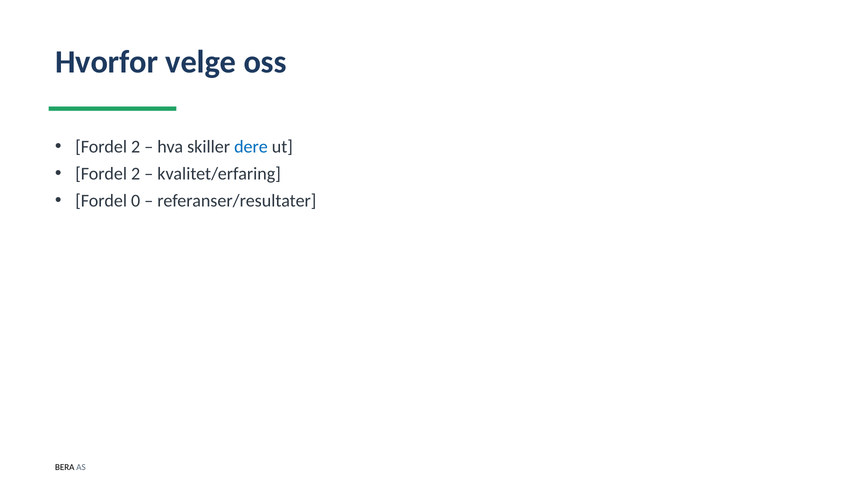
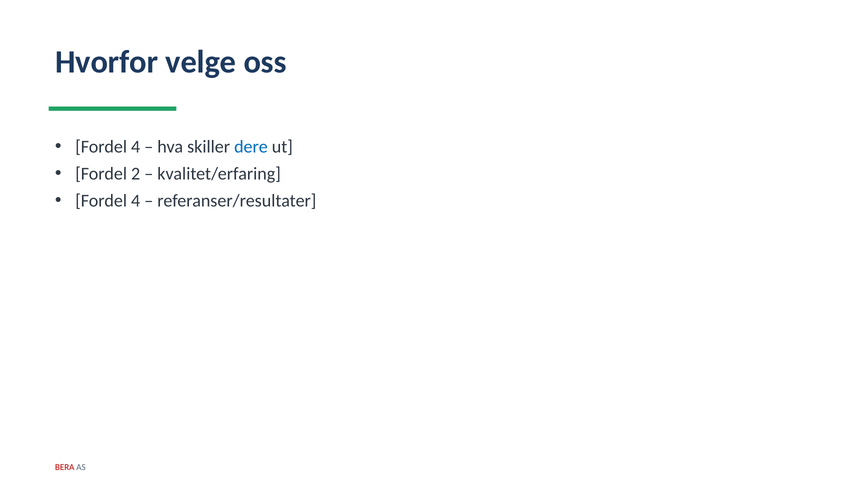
2: 2 -> 4 (136, 147)
0: 0 -> 4 (136, 201)
BERA colour: black -> red (65, 467)
